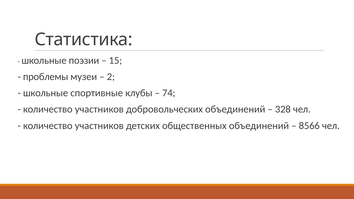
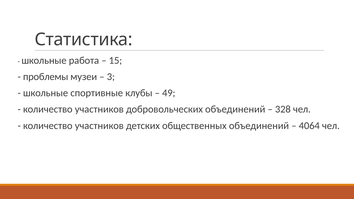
поэзии: поэзии -> работа (84, 60)
2: 2 -> 3 (111, 77)
74: 74 -> 49 (169, 93)
8566: 8566 -> 4064 (309, 126)
